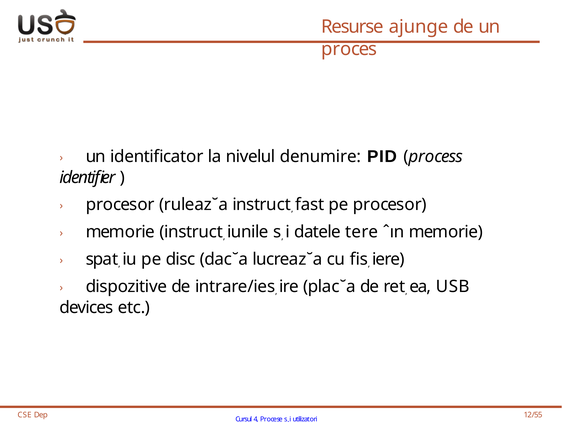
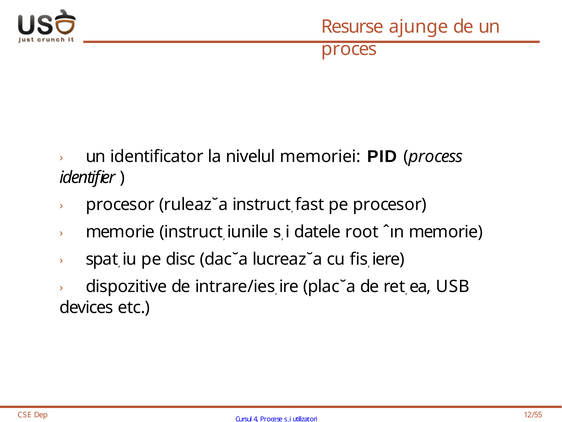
denumire: denumire -> memoriei (320, 157)
tere: tere -> root (362, 232)
